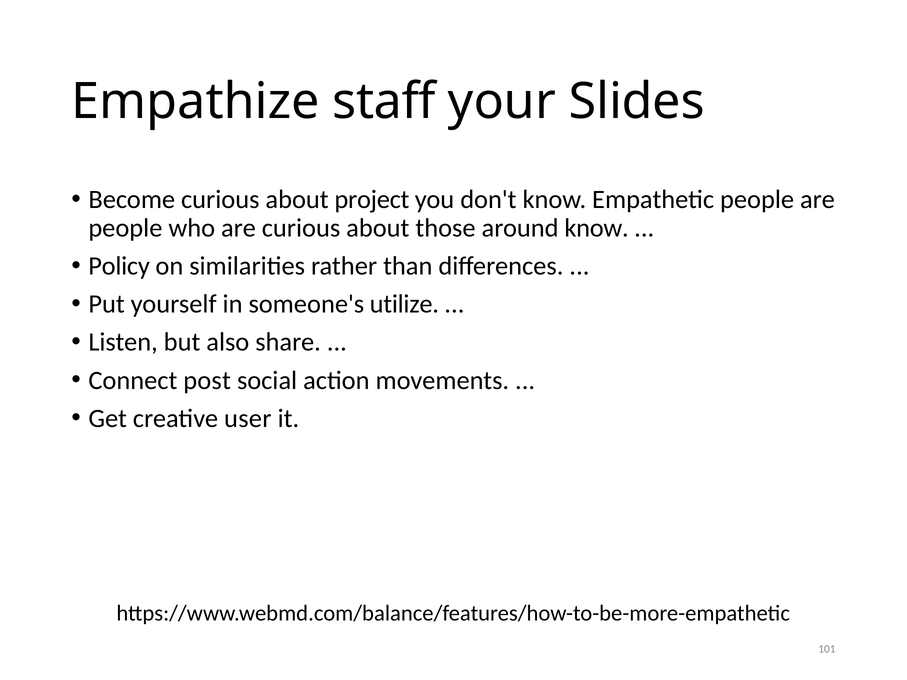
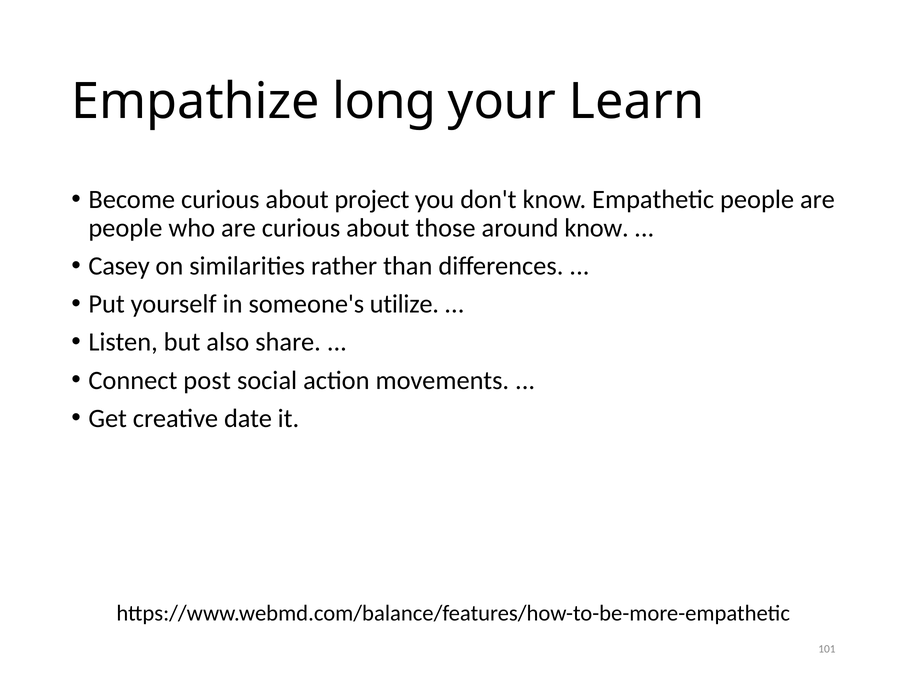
staff: staff -> long (384, 102)
Slides: Slides -> Learn (637, 102)
Policy: Policy -> Casey (119, 266)
user: user -> date (248, 418)
